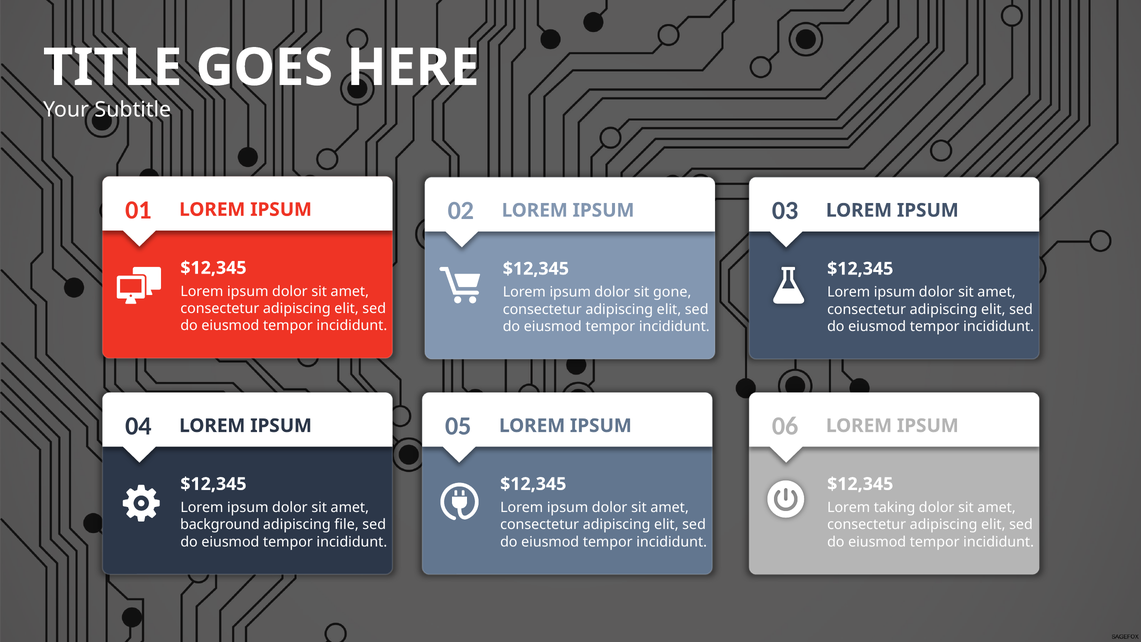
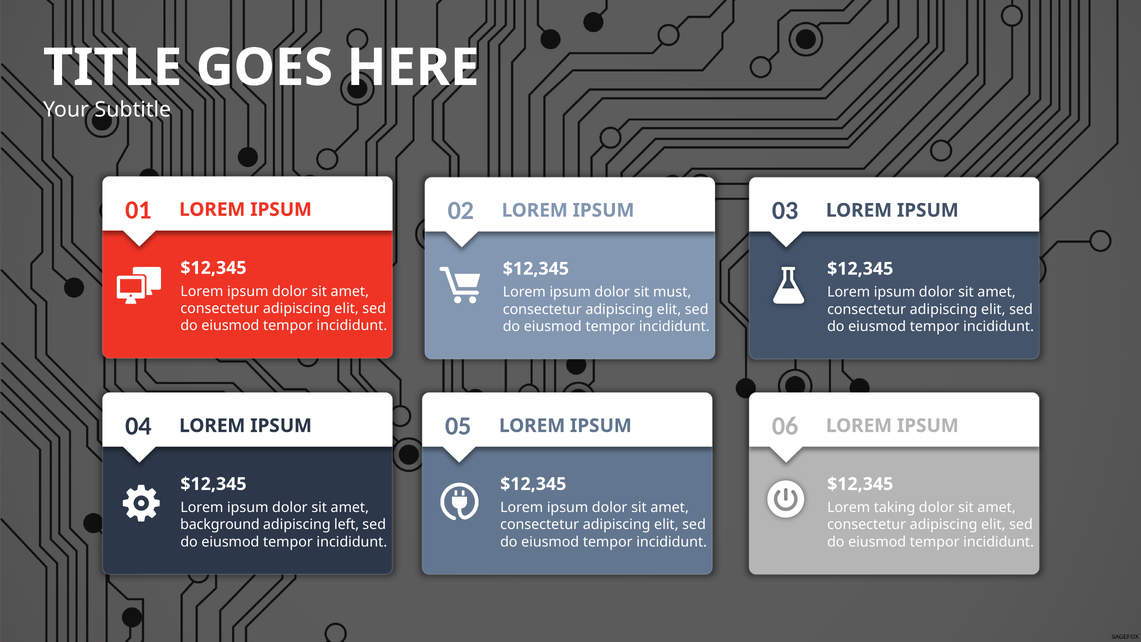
gone: gone -> must (672, 292)
file: file -> left (347, 525)
